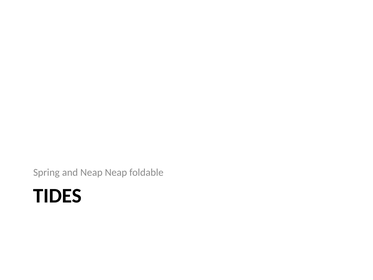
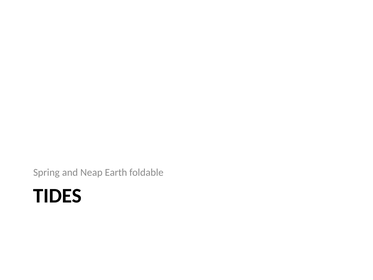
Neap Neap: Neap -> Earth (116, 172)
